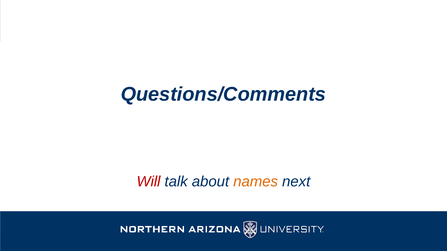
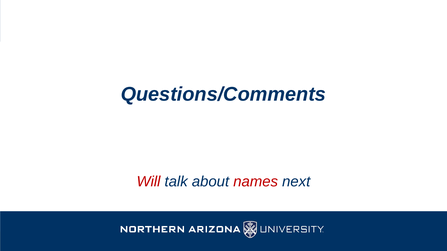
names colour: orange -> red (256, 182)
